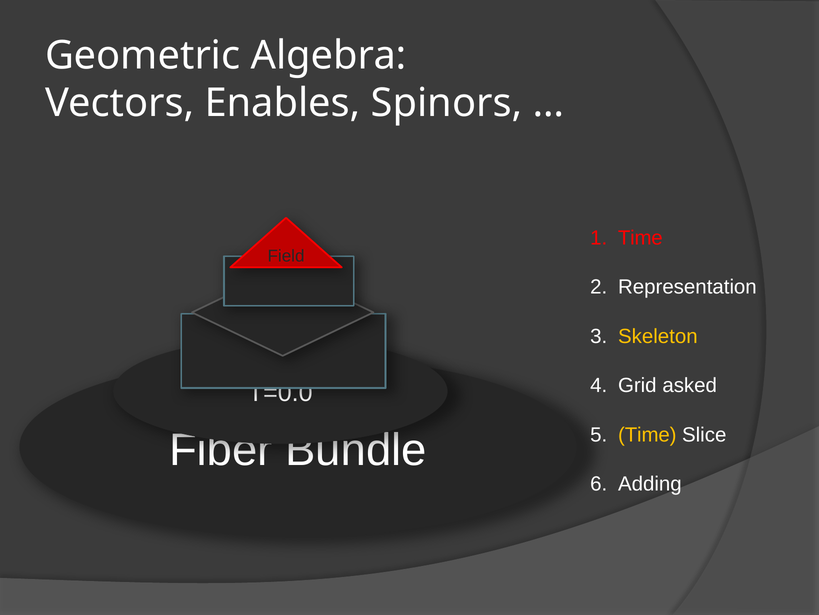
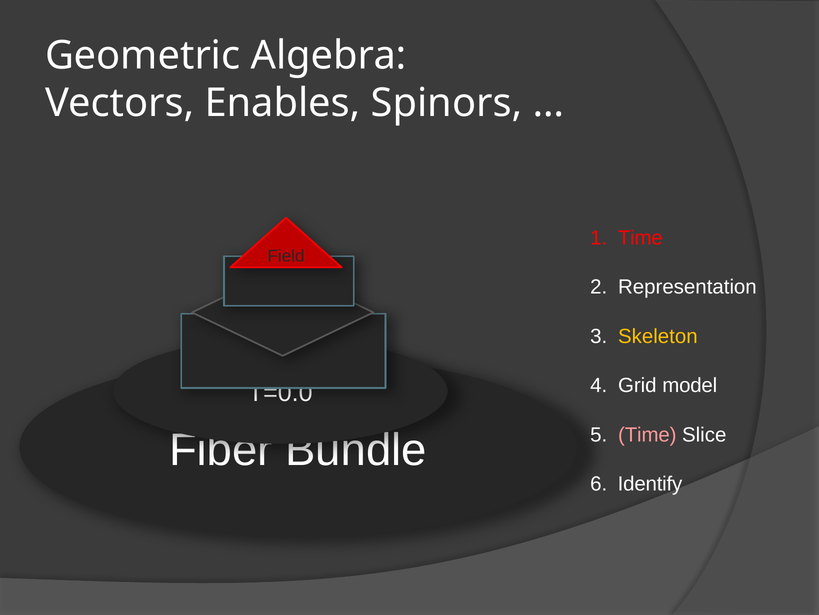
asked: asked -> model (690, 385)
Time colour: yellow -> pink (647, 434)
Adding: Adding -> Identify (650, 483)
